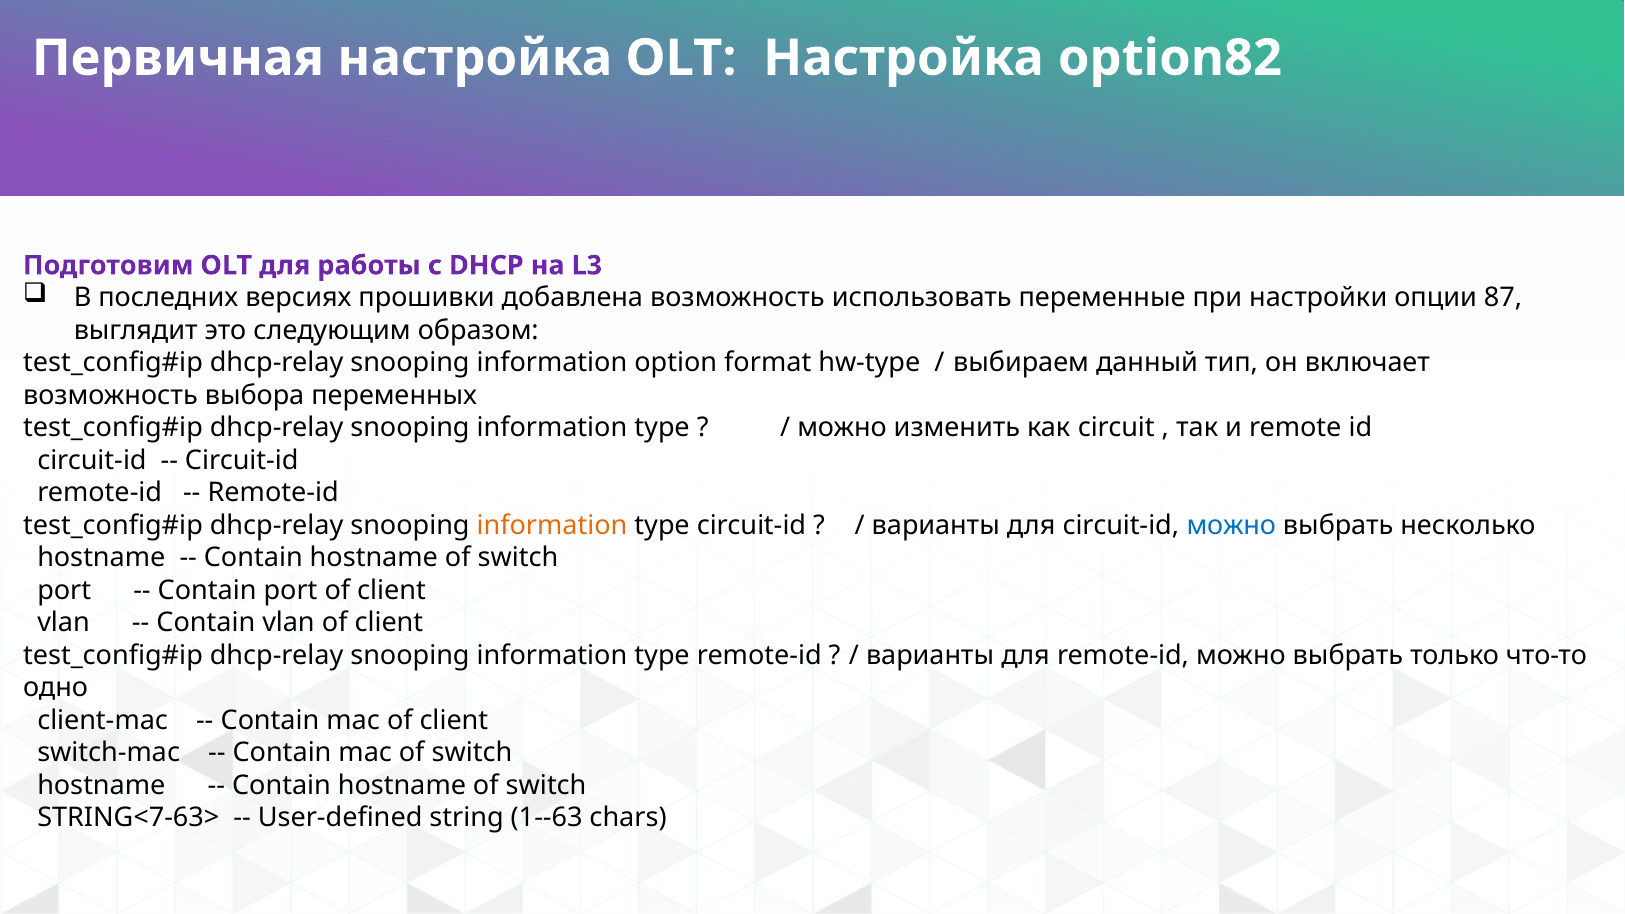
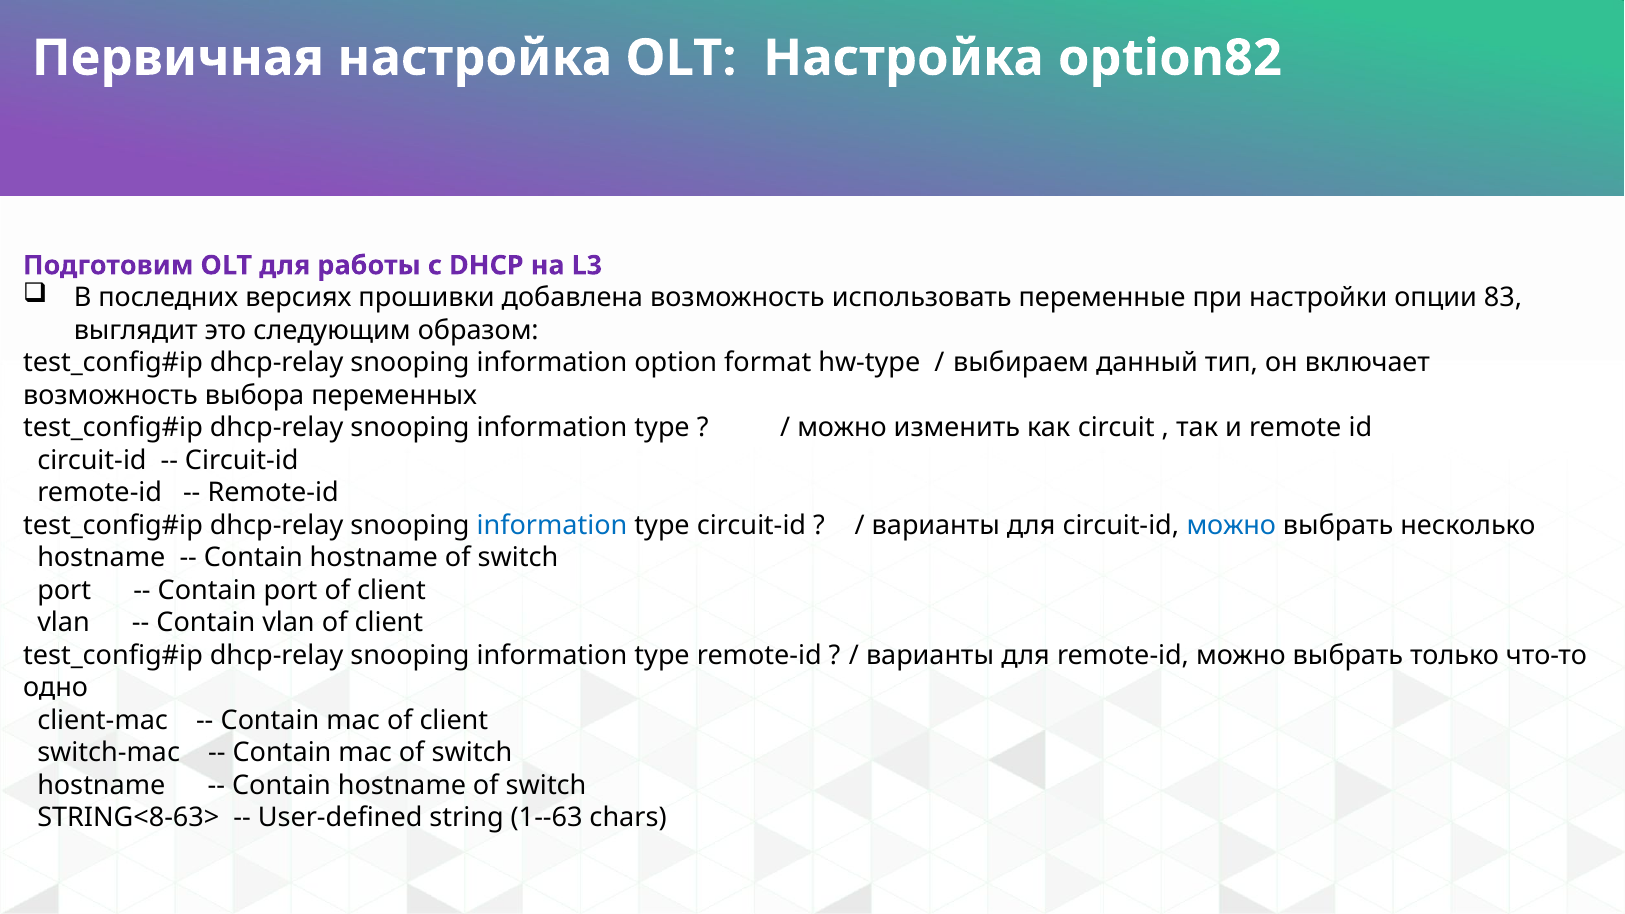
87: 87 -> 83 (1503, 298)
information colour: orange -> blue (552, 525)
STRING<7-63>: STRING<7-63> -> STRING<8-63> (128, 818)
